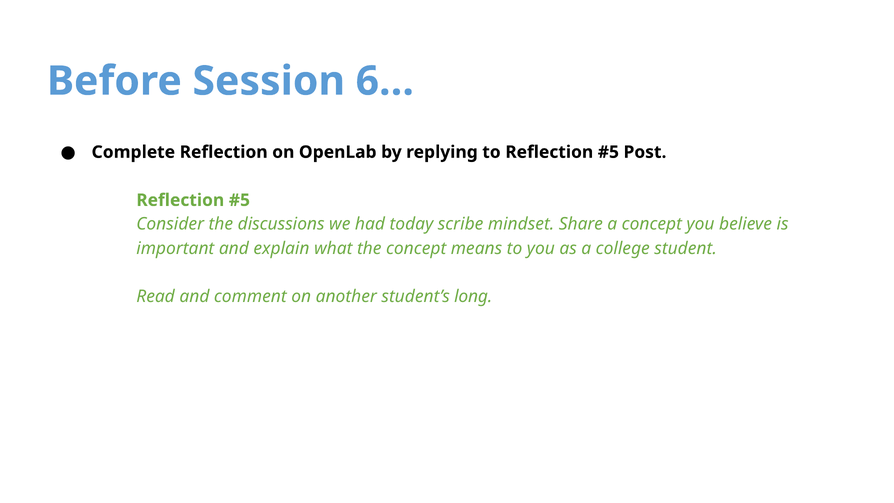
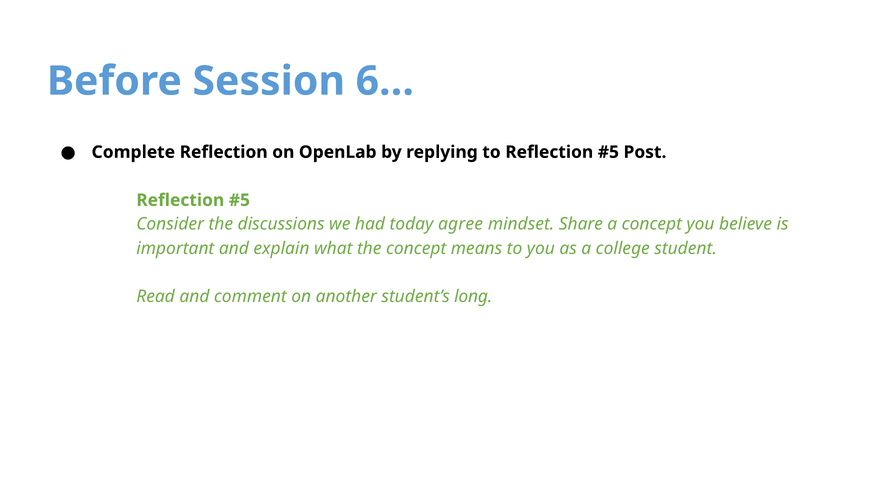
scribe: scribe -> agree (461, 224)
